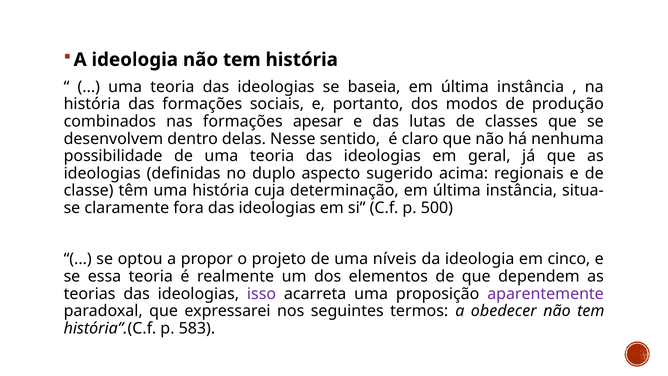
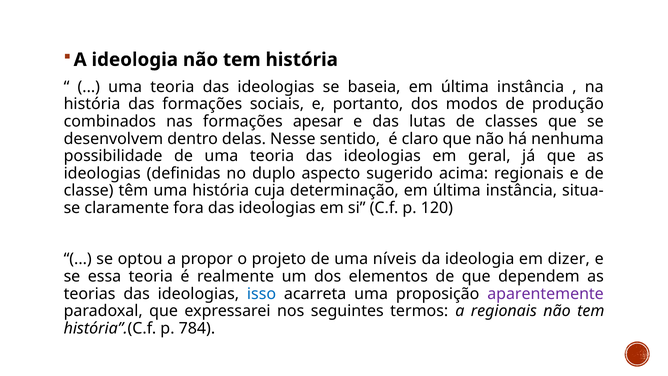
500: 500 -> 120 (437, 208)
cinco: cinco -> dizer (569, 259)
isso colour: purple -> blue (262, 294)
a obedecer: obedecer -> regionais (504, 311)
583: 583 -> 784 (197, 328)
